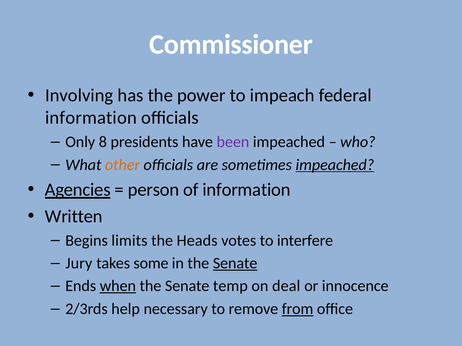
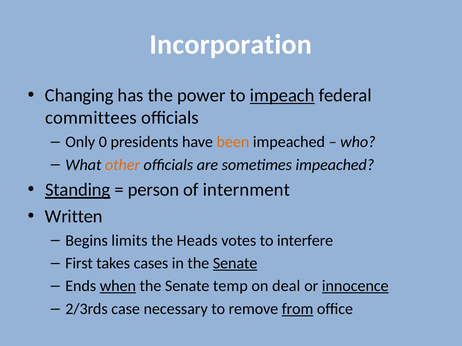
Commissioner: Commissioner -> Incorporation (231, 45)
Involving: Involving -> Changing (79, 96)
impeach underline: none -> present (282, 96)
information: information -> committees (91, 118)
8: 8 -> 0 (103, 142)
been colour: purple -> orange (233, 142)
impeached underline: present -> none (335, 165)
Agencies: Agencies -> Standing (78, 190)
of information: information -> internment (246, 190)
Jury: Jury -> First (79, 264)
some: some -> cases (151, 264)
innocence underline: none -> present (355, 286)
help: help -> case (126, 309)
